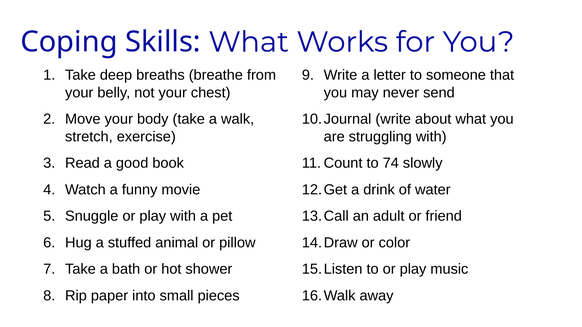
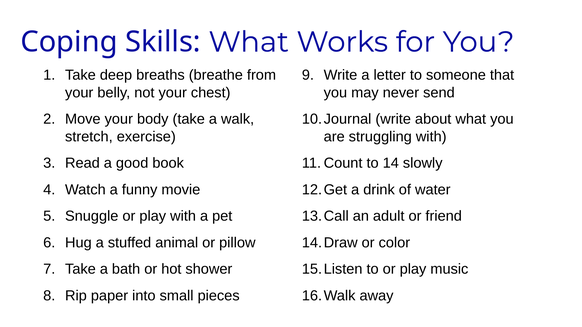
74: 74 -> 14 (391, 163)
